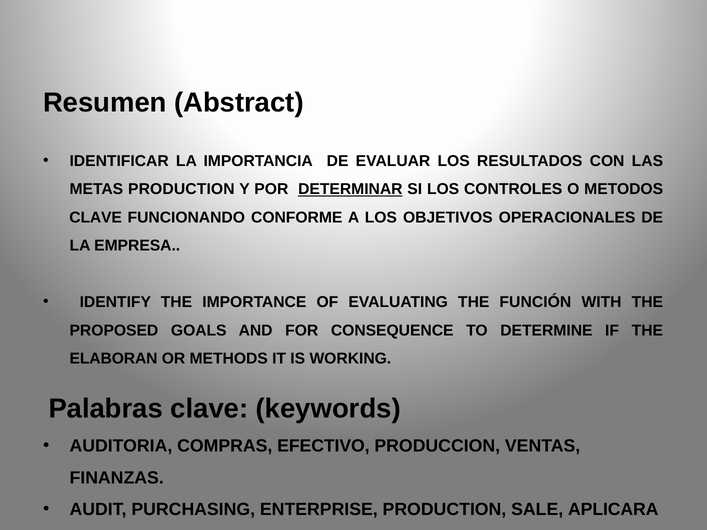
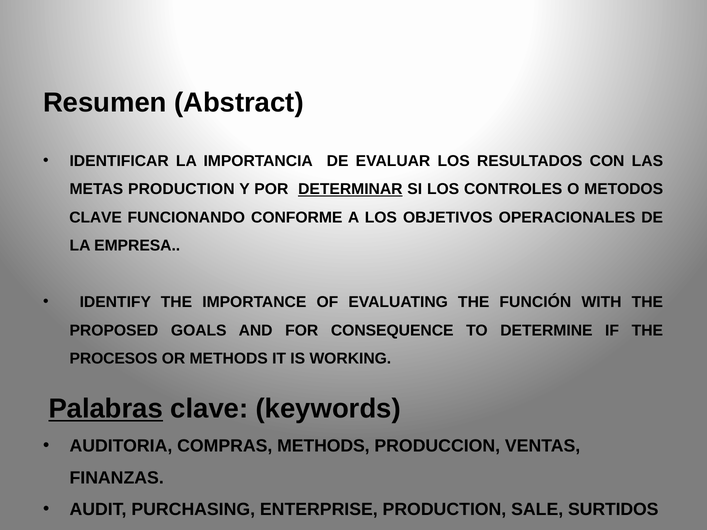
ELABORAN: ELABORAN -> PROCESOS (114, 359)
Palabras underline: none -> present (106, 409)
COMPRAS EFECTIVO: EFECTIVO -> METHODS (323, 446)
APLICARA: APLICARA -> SURTIDOS (613, 510)
